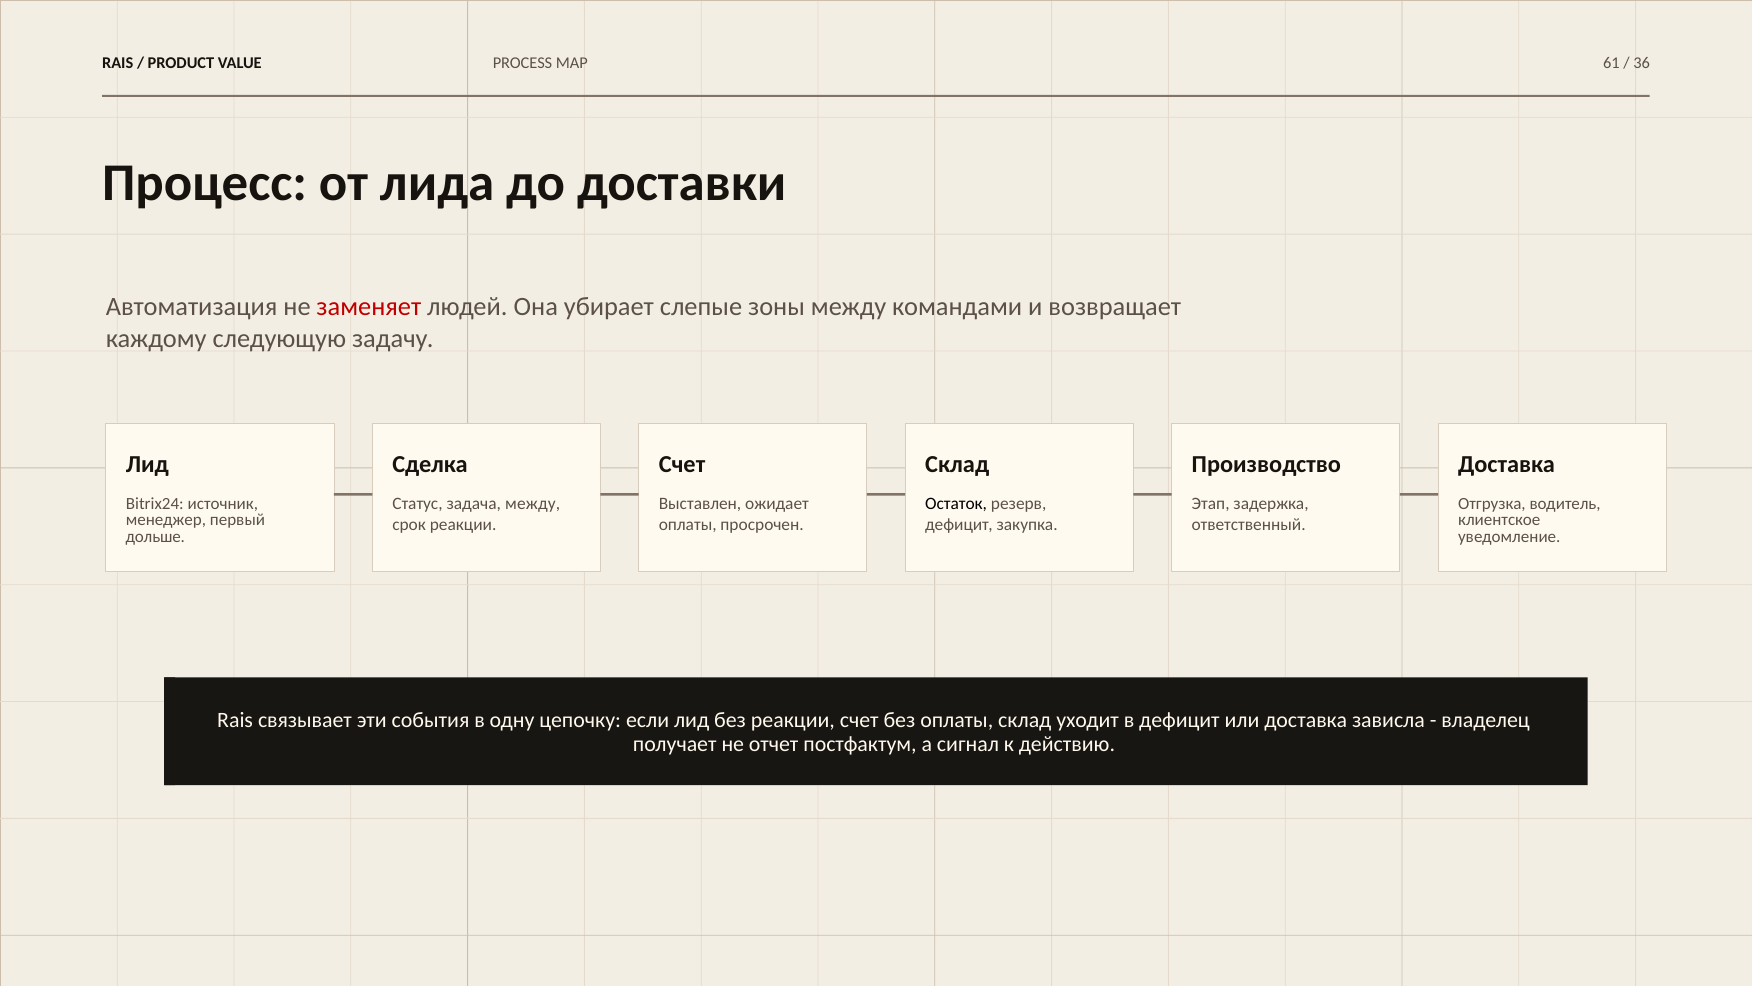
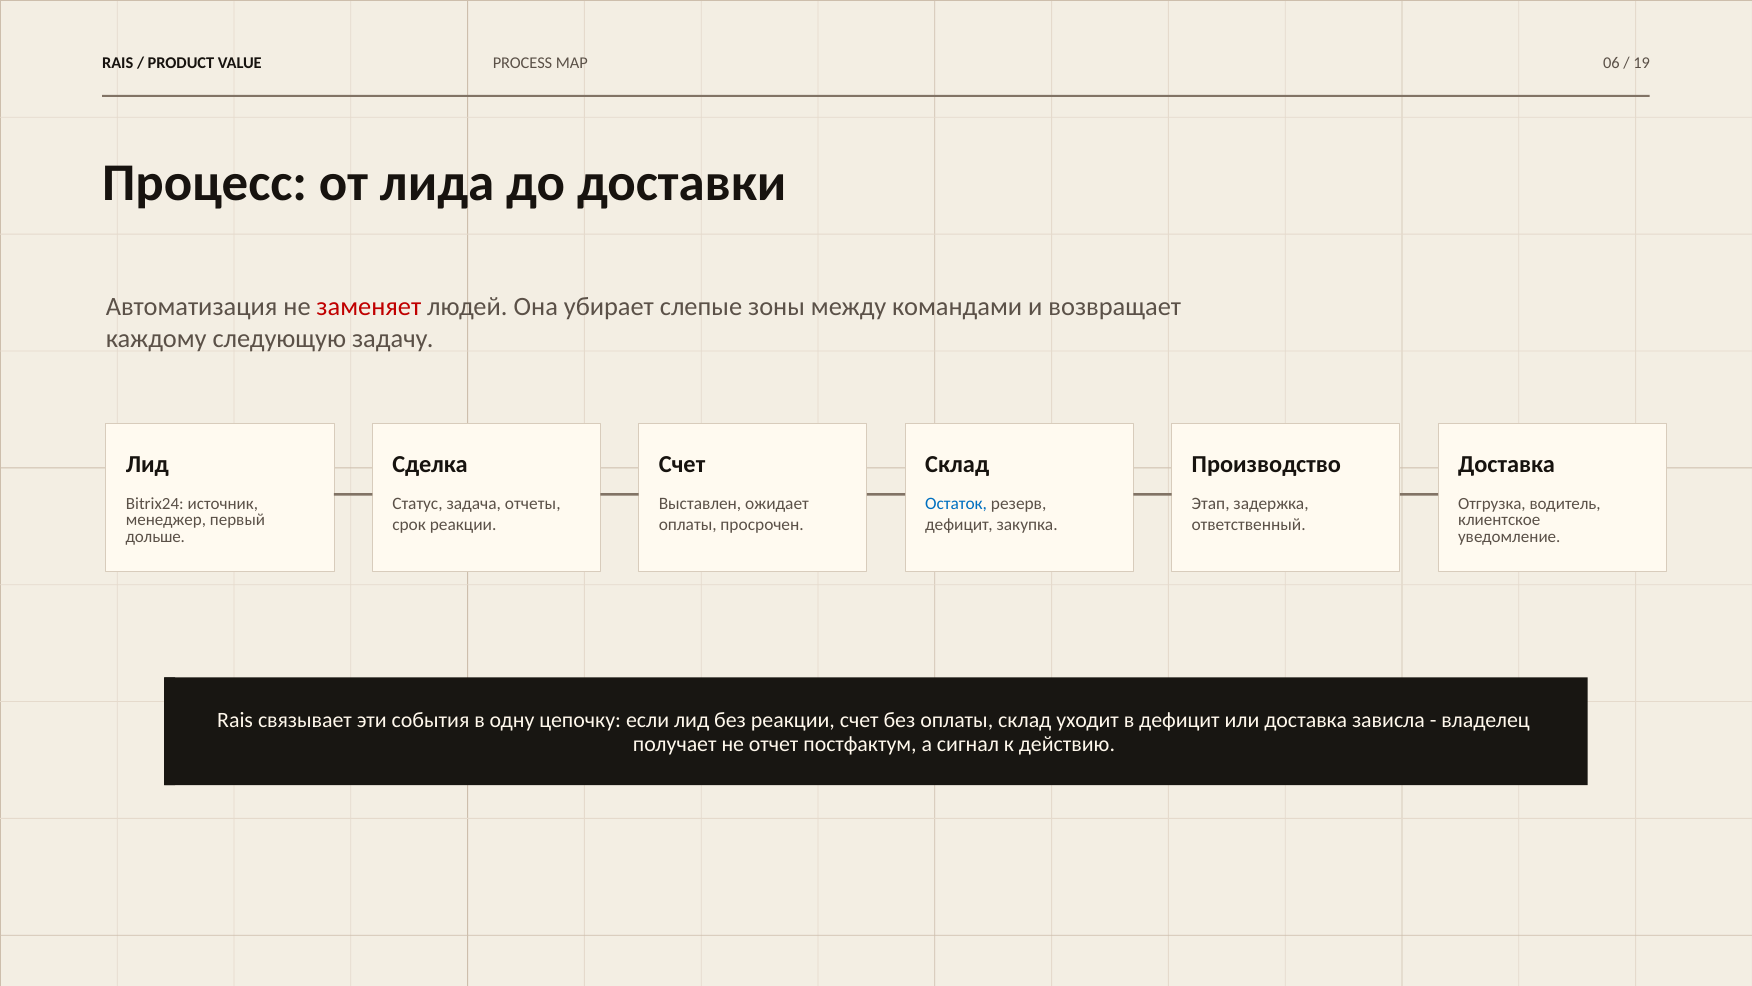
61: 61 -> 06 (1611, 63)
36: 36 -> 19 (1642, 63)
задача между: между -> отчеты (533, 504)
Остаток colour: black -> blue (956, 504)
